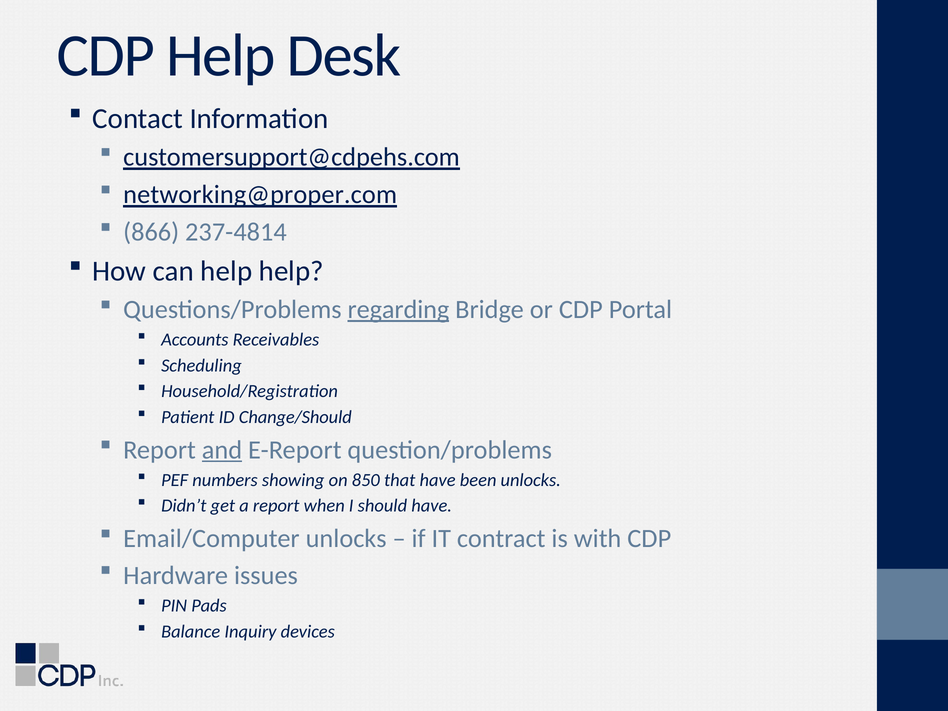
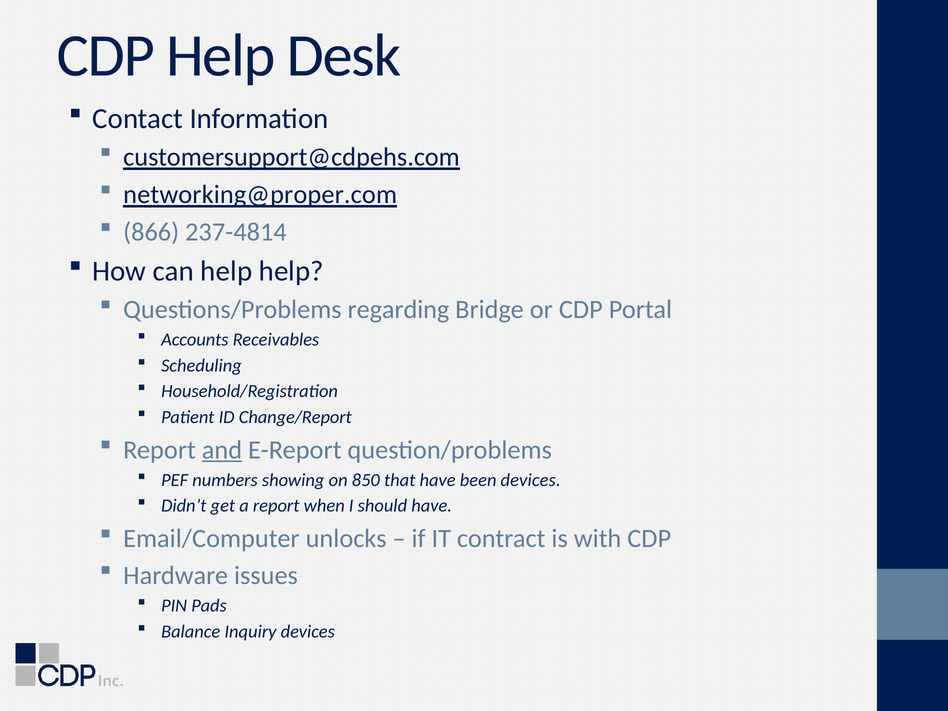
regarding underline: present -> none (398, 310)
Change/Should: Change/Should -> Change/Report (295, 417)
been unlocks: unlocks -> devices (531, 480)
